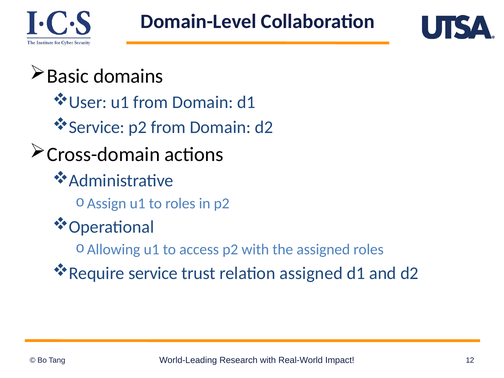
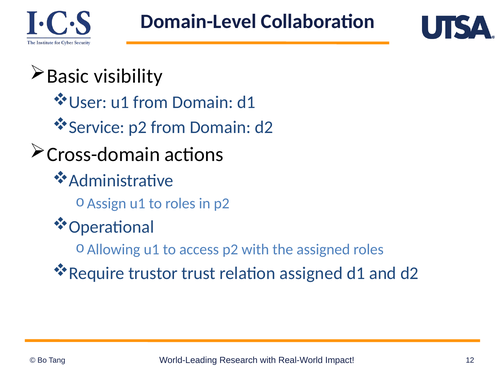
domains: domains -> visibility (128, 76)
Require service: service -> trustor (153, 273)
